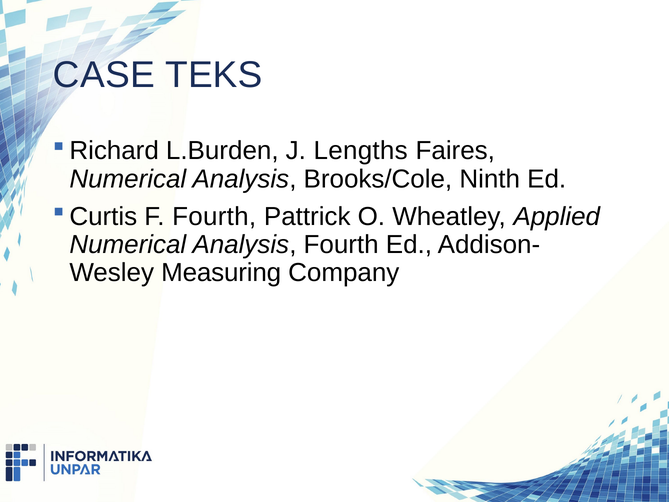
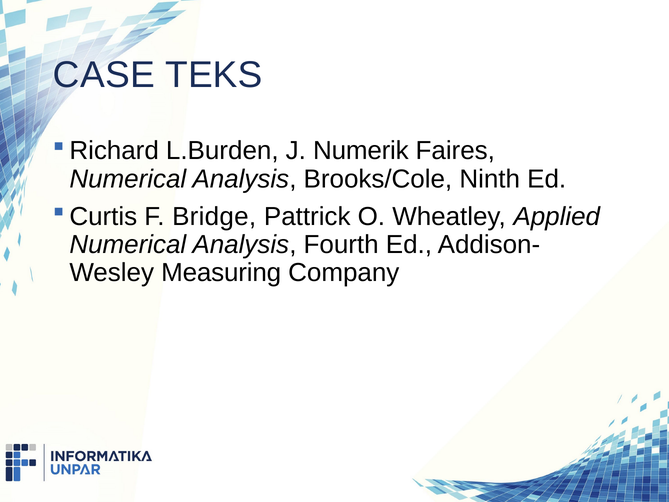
Lengths: Lengths -> Numerik (361, 151)
F Fourth: Fourth -> Bridge (214, 216)
